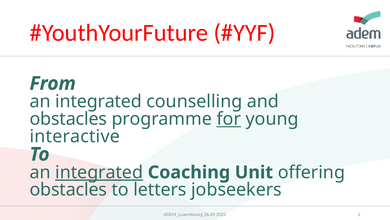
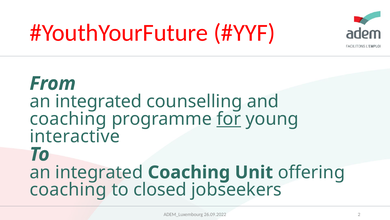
obstacles: obstacles -> coaching (68, 119)
integrated underline: present -> none (99, 172)
obstacles: obstacles -> coaching (68, 189)
letters: letters -> closed (160, 189)
